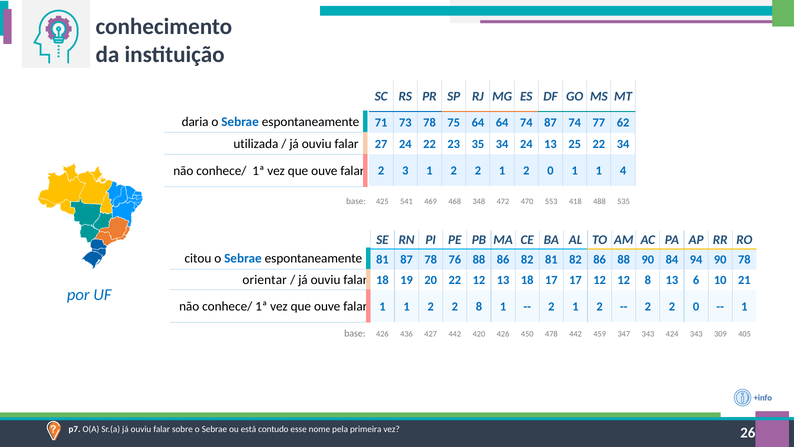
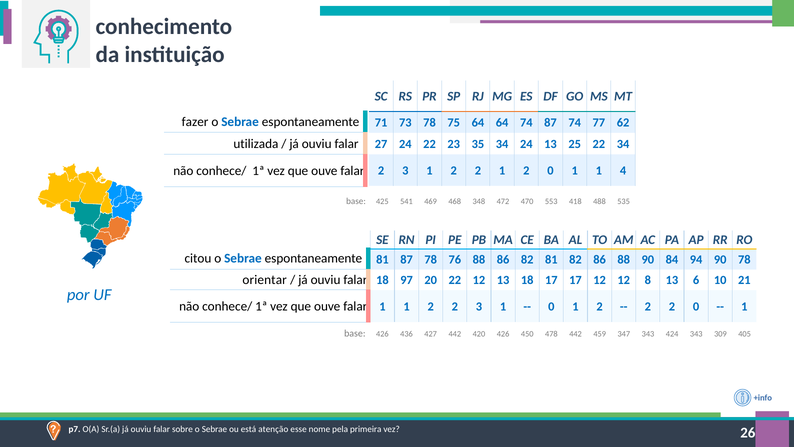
daria: daria -> fazer (195, 122)
19: 19 -> 97 (407, 280)
2 2 8: 8 -> 3 (479, 306)
2: 2 -> 0 (551, 306)
contudo: contudo -> atenção (273, 429)
